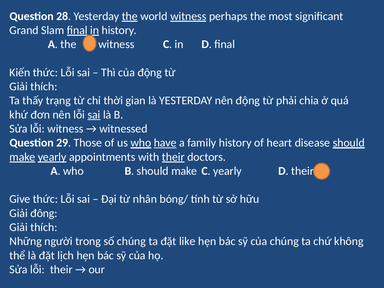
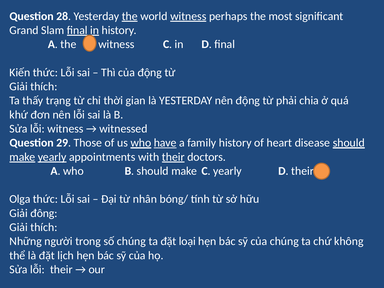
sai underline: present -> none (94, 115)
Give: Give -> Olga (20, 199)
like: like -> loại (187, 241)
